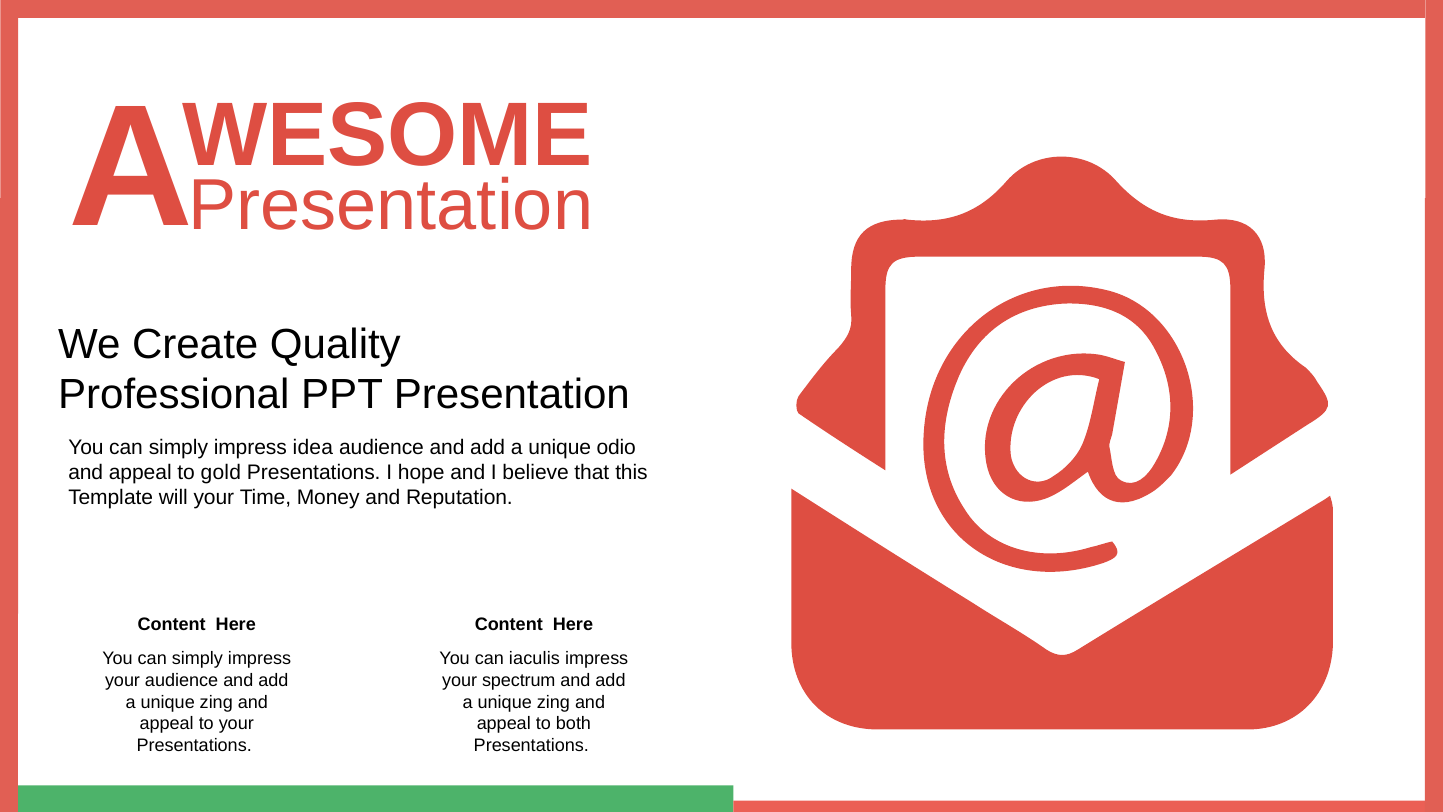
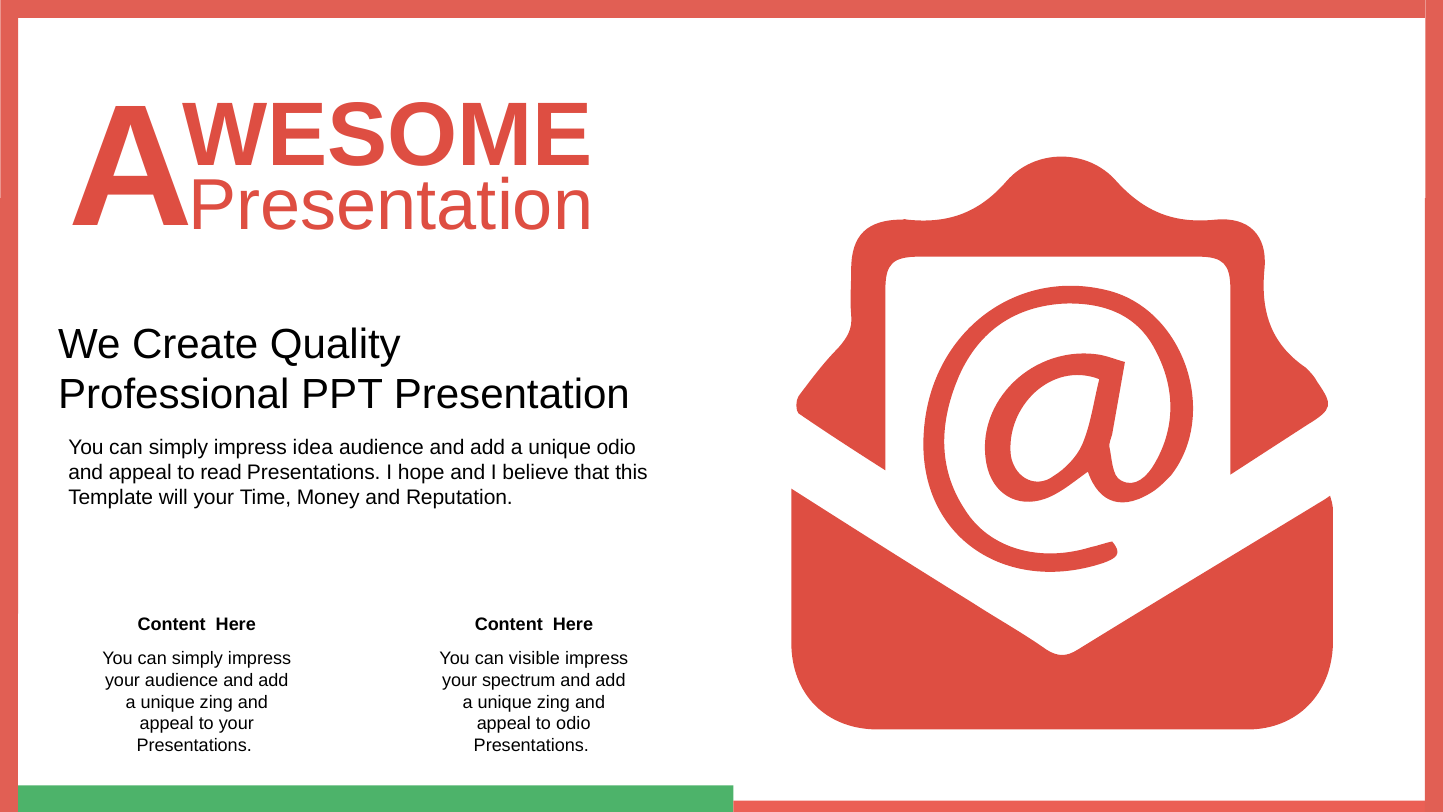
gold: gold -> read (221, 472)
iaculis: iaculis -> visible (534, 658)
to both: both -> odio (573, 724)
